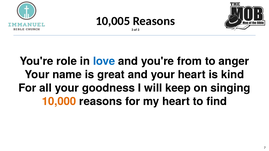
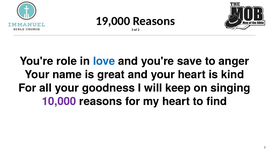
10,005: 10,005 -> 19,000 (113, 21)
from: from -> save (190, 61)
10,000 colour: orange -> purple (59, 102)
